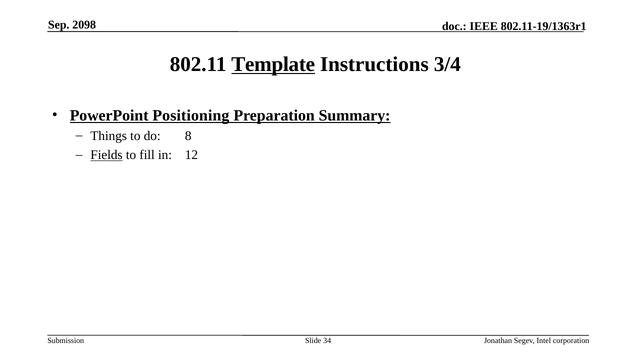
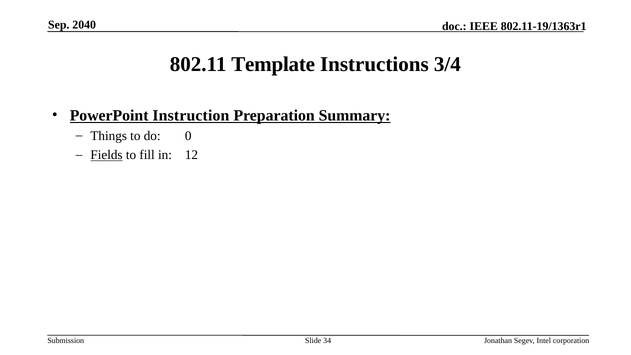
2098: 2098 -> 2040 (84, 25)
Template underline: present -> none (273, 65)
Positioning: Positioning -> Instruction (191, 115)
8: 8 -> 0 (188, 136)
